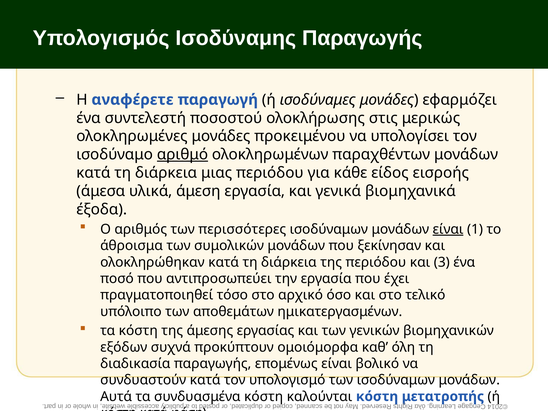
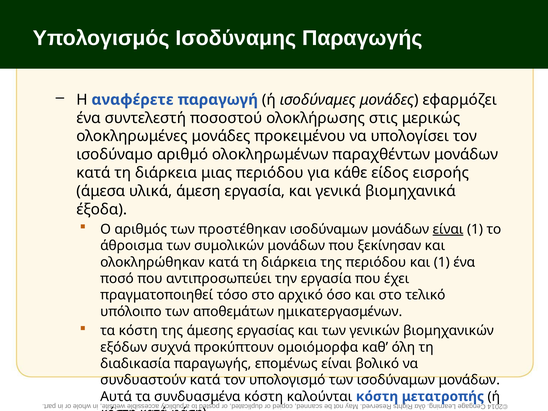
αριθμό underline: present -> none (182, 155)
περισσότερες: περισσότερες -> προστέθηκαν (242, 229)
και 3: 3 -> 1 (442, 262)
